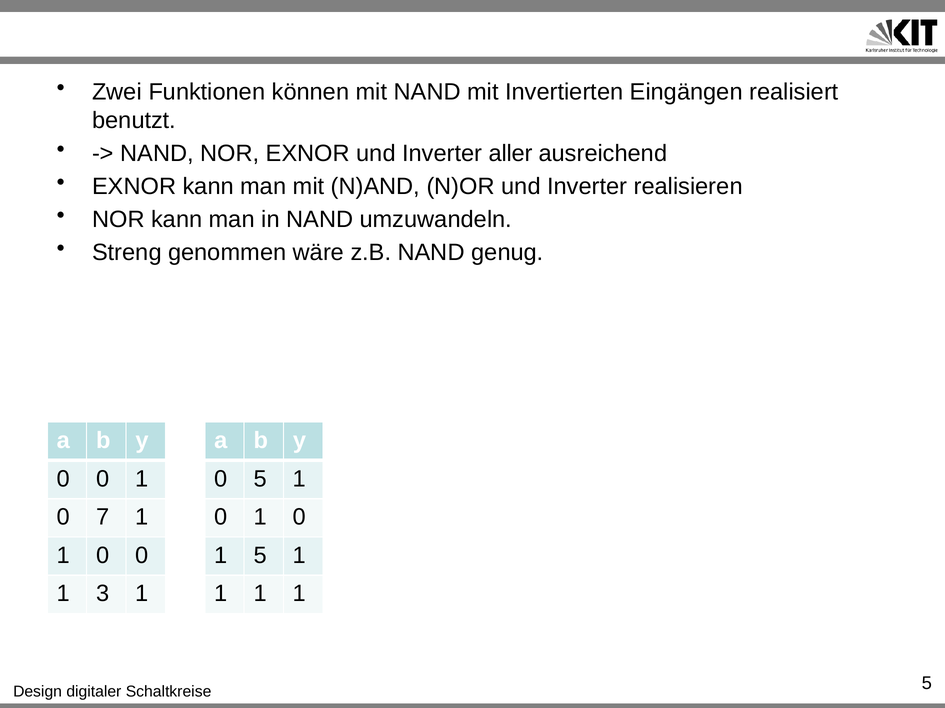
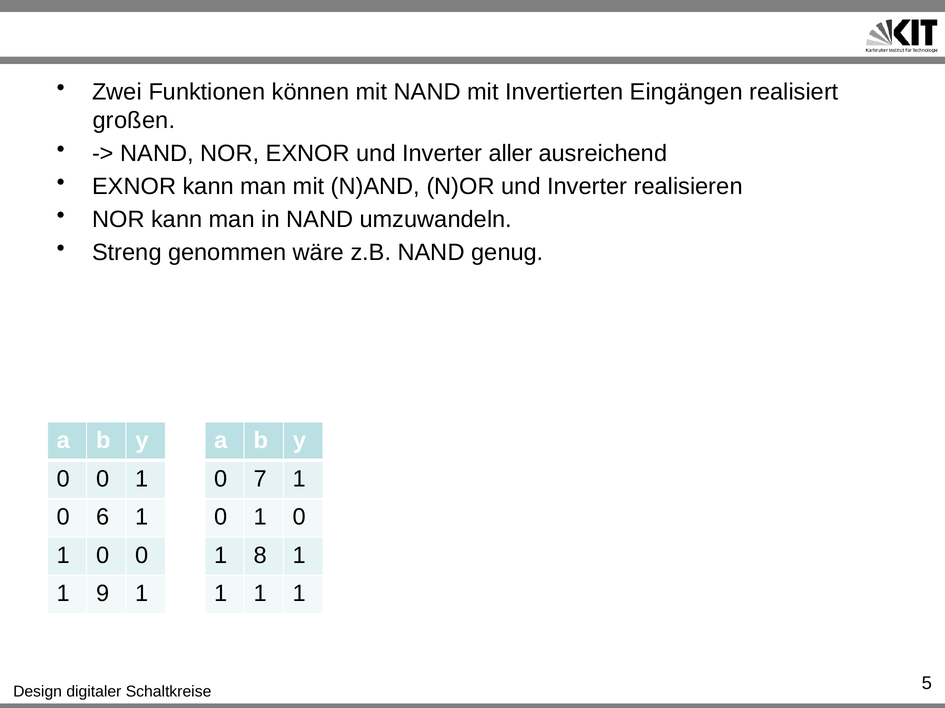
benutzt: benutzt -> großen (134, 120)
0 5: 5 -> 7 (260, 479)
7: 7 -> 6 (103, 518)
1 5: 5 -> 8 (260, 556)
3: 3 -> 9 (103, 594)
